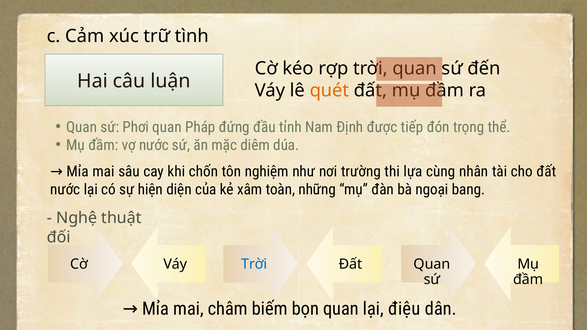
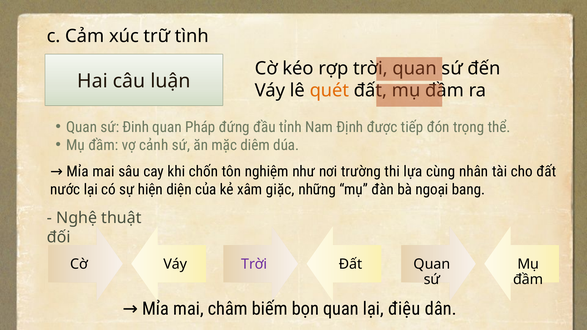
Phơi: Phơi -> Đinh (136, 127)
vợ nước: nước -> cảnh (154, 145)
toàn: toàn -> giặc (280, 190)
Trời colour: blue -> purple (254, 264)
